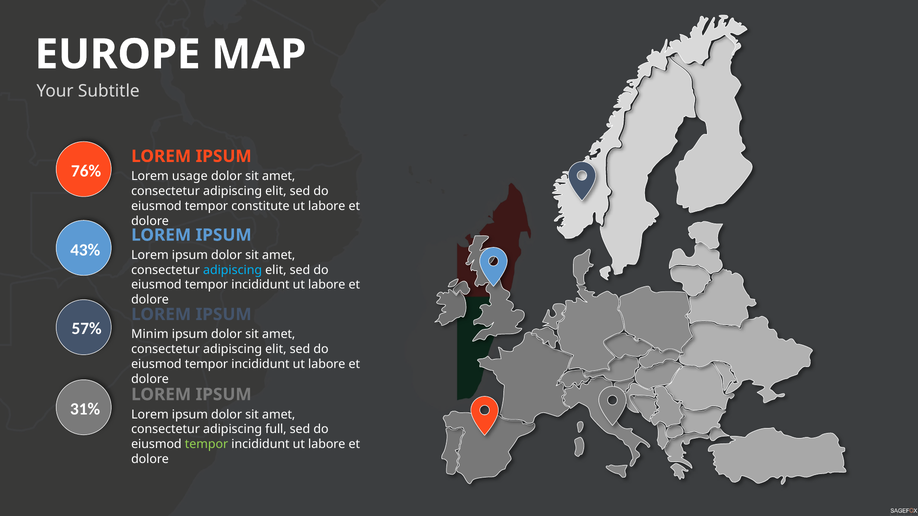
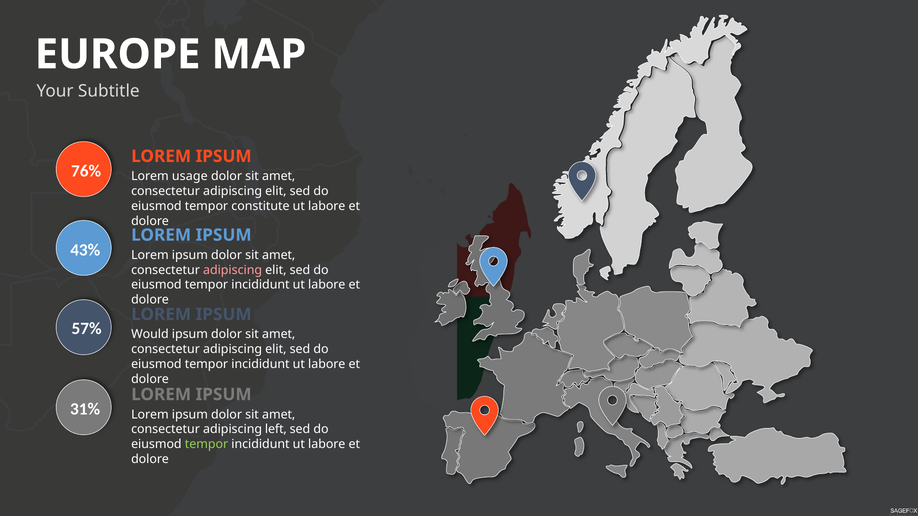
adipiscing colour: light blue -> pink (233, 270)
Minim: Minim -> Would (150, 335)
full: full -> left (276, 430)
